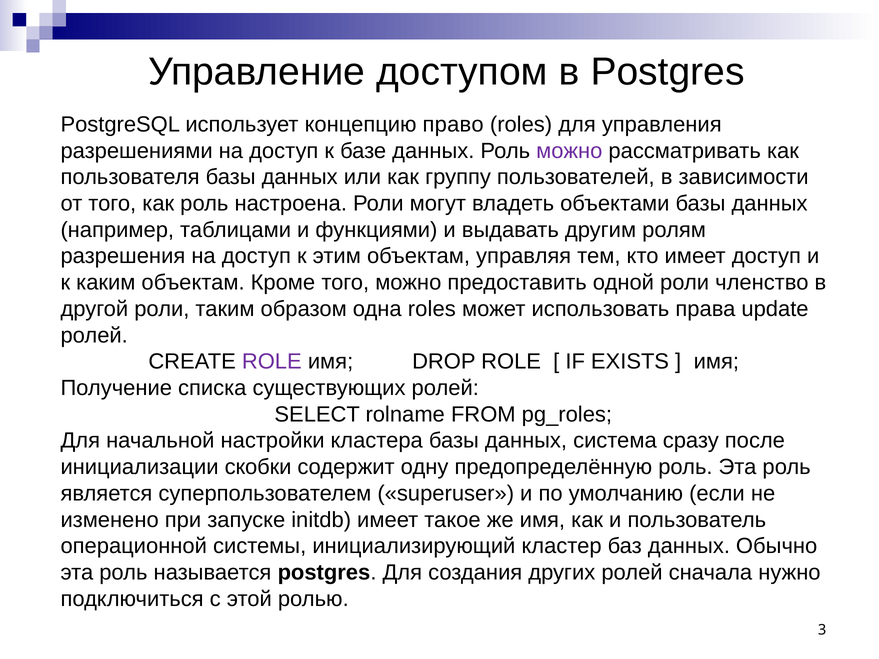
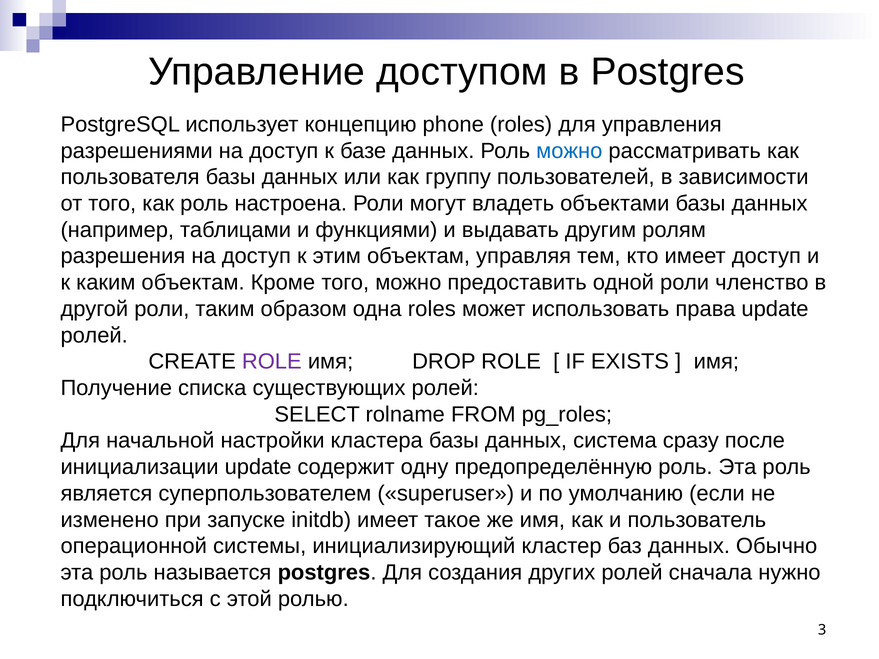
право: право -> phone (453, 124)
можно colour: purple -> blue (569, 151)
инициализации скобки: скобки -> update (258, 467)
